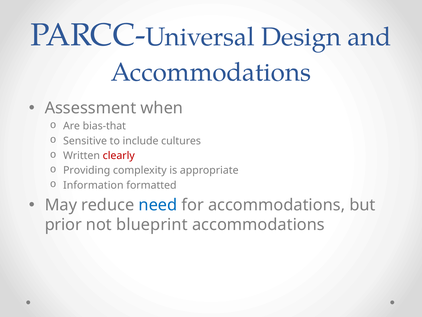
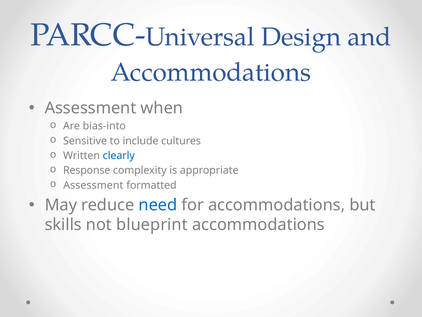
bias-that: bias-that -> bias-into (104, 126)
clearly colour: red -> blue (119, 155)
Providing: Providing -> Response (87, 170)
Information: Information -> Assessment (93, 185)
prior: prior -> skills (63, 224)
